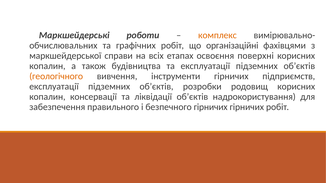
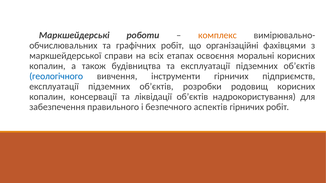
поверхні: поверхні -> моральні (256, 56)
геологічного colour: orange -> blue (56, 76)
безпечного гірничих: гірничих -> аспектів (211, 107)
